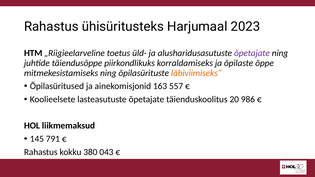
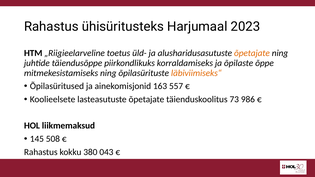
õpetajate colour: purple -> orange (252, 53)
20: 20 -> 73 (234, 99)
791: 791 -> 508 (53, 139)
